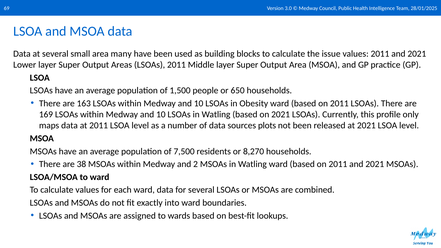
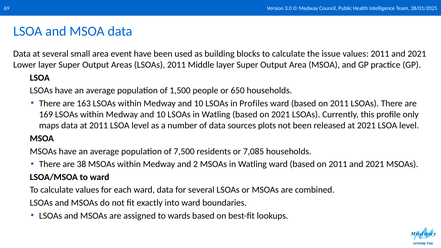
many: many -> event (121, 54)
Obesity: Obesity -> Profiles (254, 104)
8,270: 8,270 -> 7,085 (254, 151)
